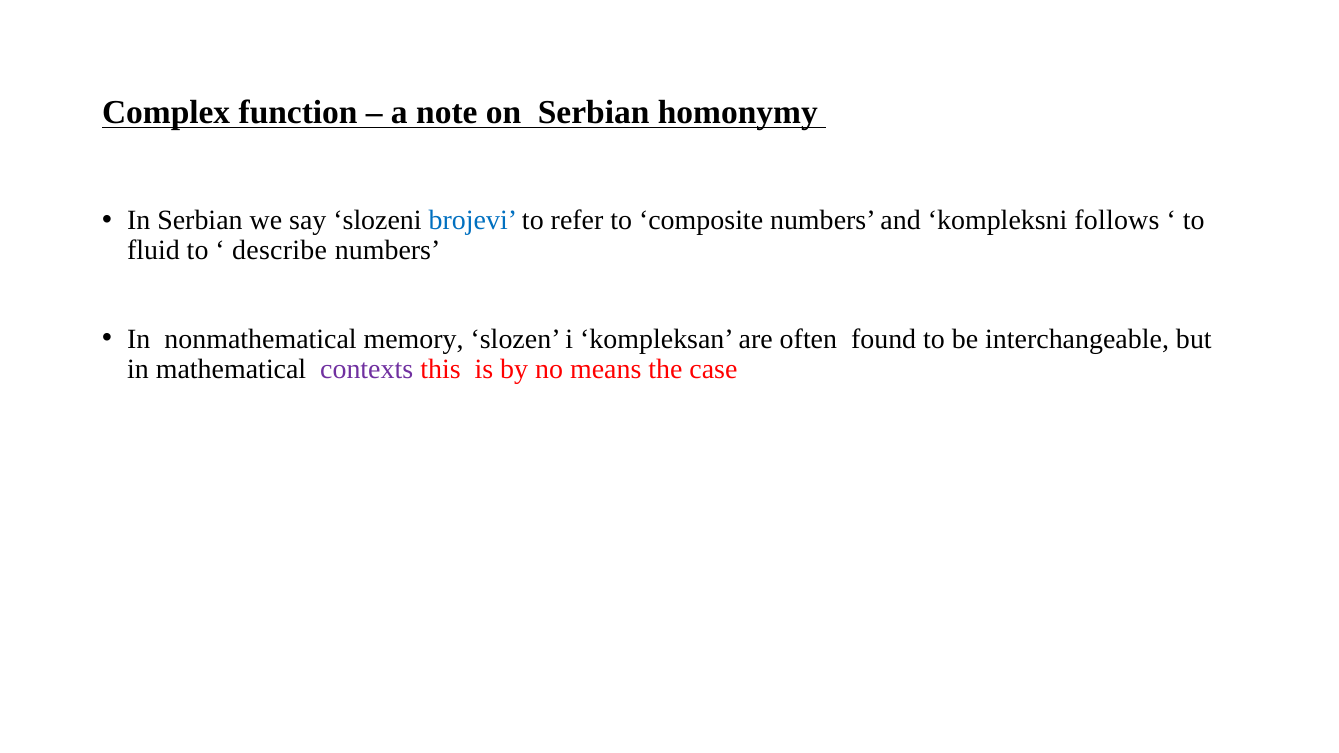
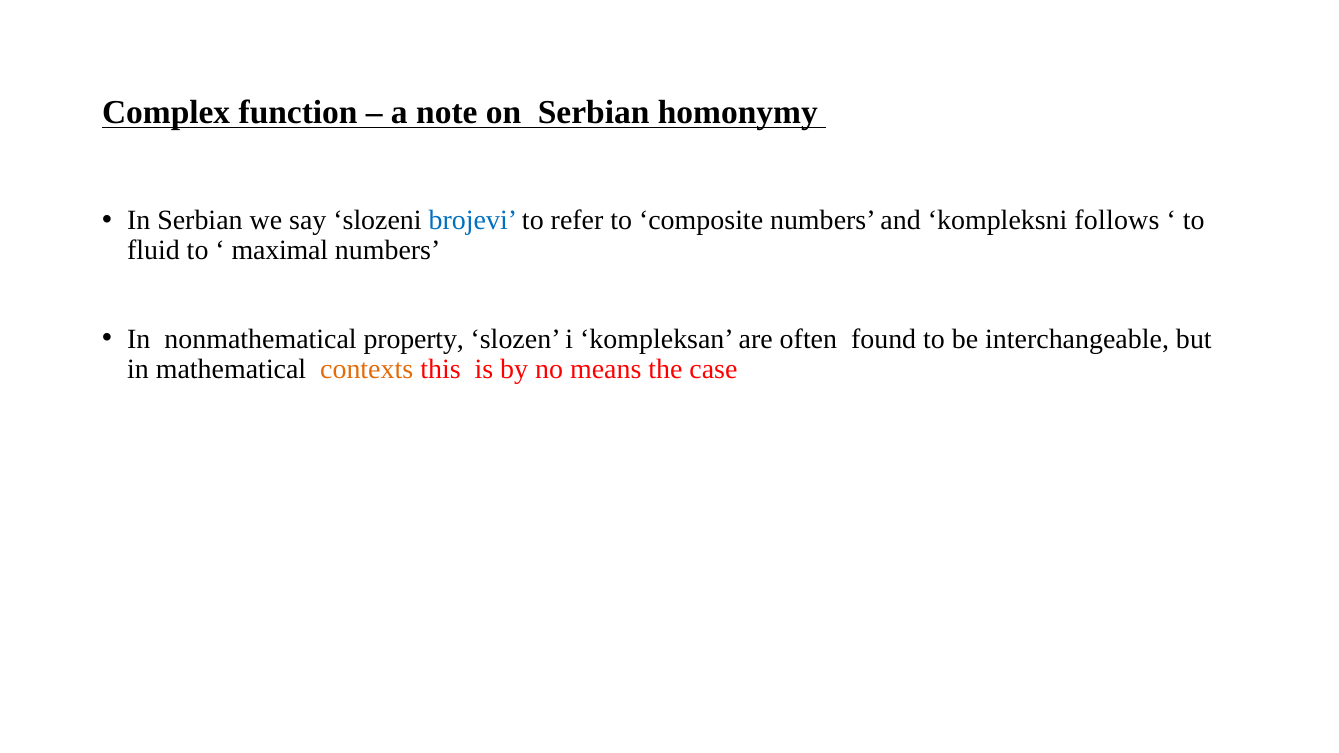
describe: describe -> maximal (280, 251)
memory: memory -> property (414, 339)
contexts colour: purple -> orange (367, 369)
